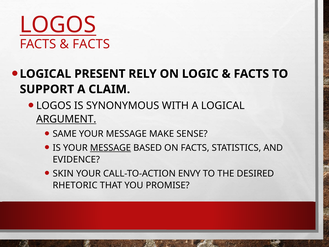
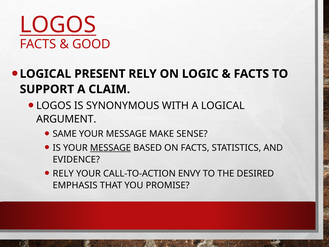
FACTS: FACTS -> GOOD (91, 44)
ARGUMENT underline: present -> none (66, 119)
SKIN: SKIN -> RELY (63, 173)
RHETORIC: RHETORIC -> EMPHASIS (75, 185)
